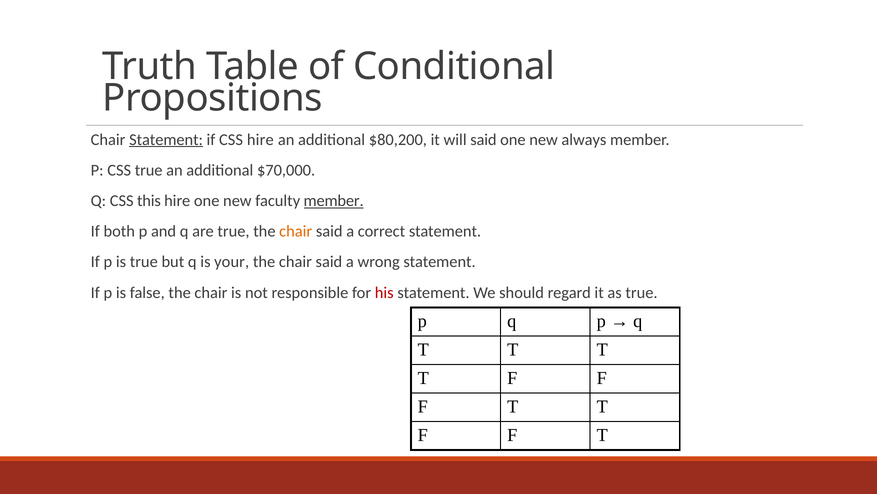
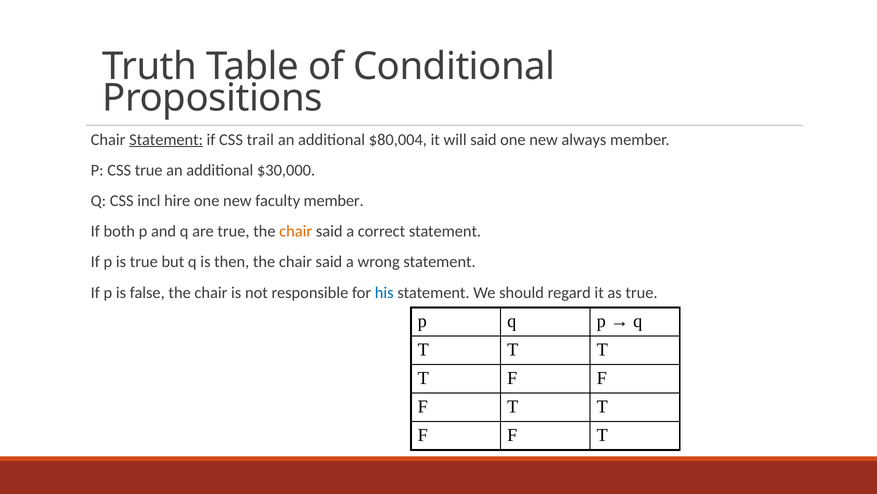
CSS hire: hire -> trail (260, 139)
$80,200: $80,200 -> $80,004 (398, 139)
$70,000: $70,000 -> $30,000 (286, 170)
this: this -> incl (149, 201)
member underline: present -> none (334, 201)
your: your -> then (232, 262)
his colour: red -> blue (384, 292)
